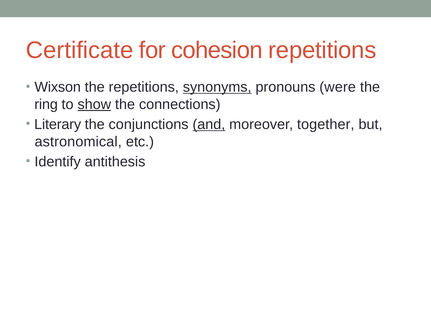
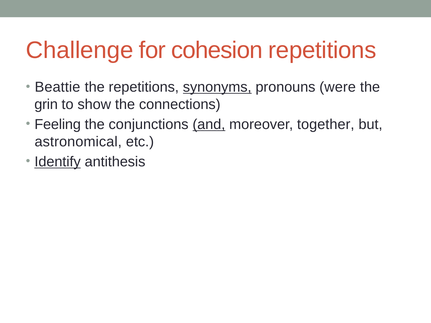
Certificate: Certificate -> Challenge (80, 50)
Wixson: Wixson -> Beattie (58, 87)
ring: ring -> grin (46, 104)
show underline: present -> none (94, 104)
Literary: Literary -> Feeling (58, 125)
Identify underline: none -> present (58, 162)
